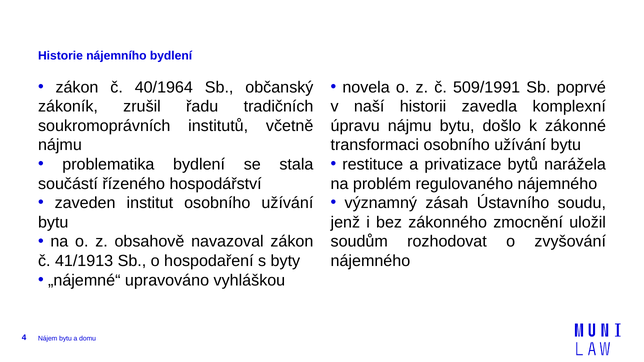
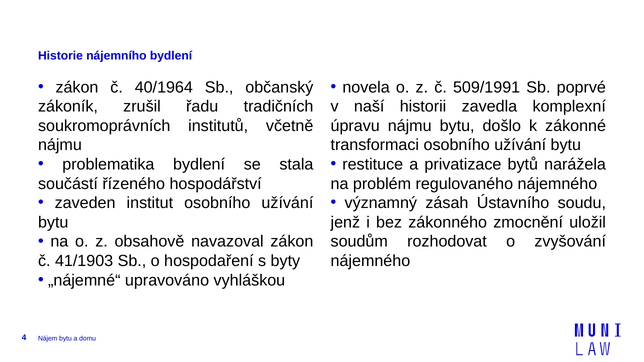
41/1913: 41/1913 -> 41/1903 (84, 261)
